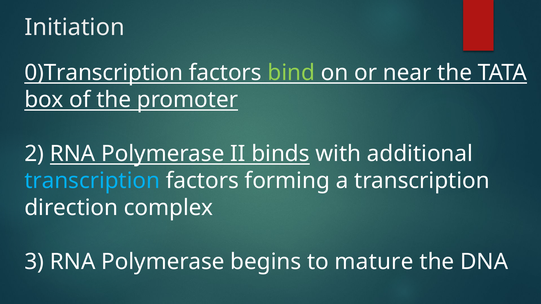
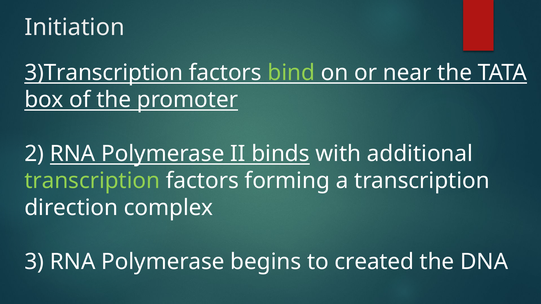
0)Transcription: 0)Transcription -> 3)Transcription (104, 73)
transcription colour: light blue -> light green (92, 181)
mature: mature -> created (374, 262)
